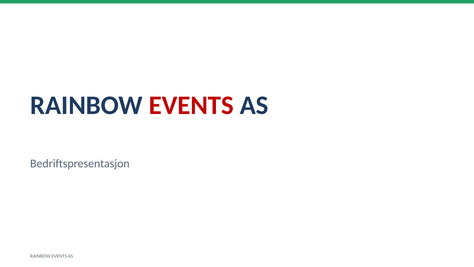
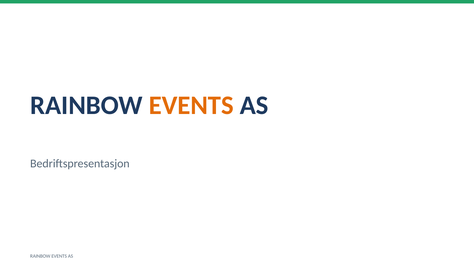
EVENTS colour: red -> orange (191, 105)
